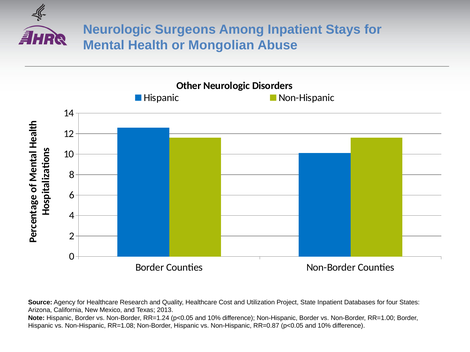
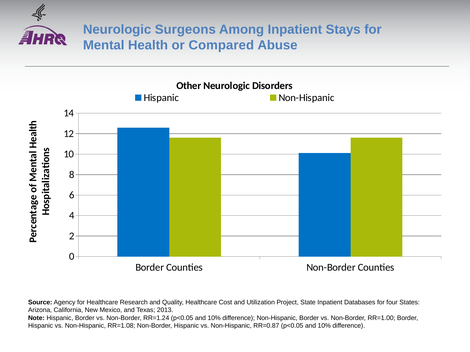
Mongolian: Mongolian -> Compared (221, 45)
